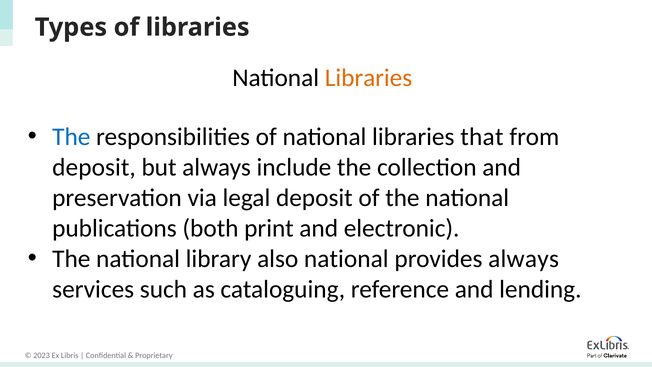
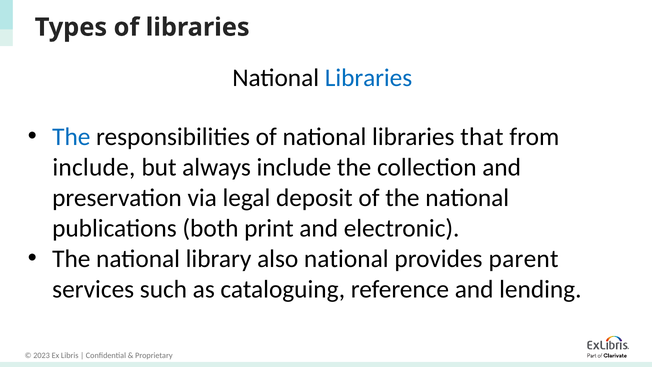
Libraries colour: orange -> blue (368, 78)
deposit: deposit -> include (94, 167)
provides always: always -> parent (524, 259)
